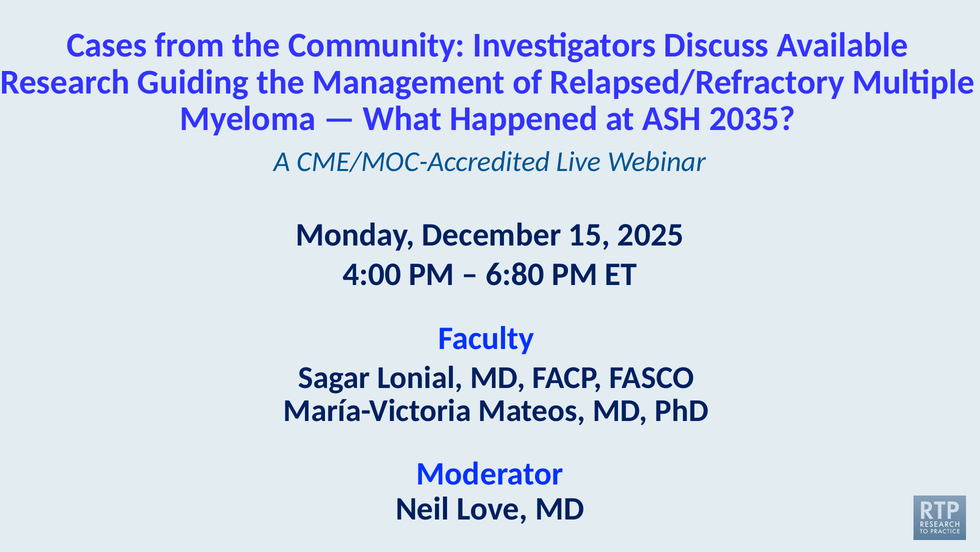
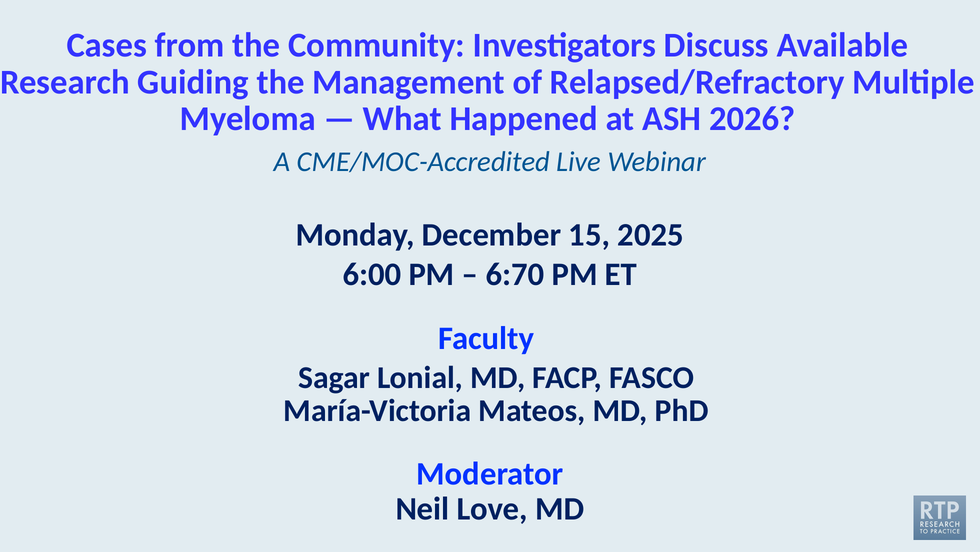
2035: 2035 -> 2026 (752, 119)
4:00: 4:00 -> 6:00 (372, 274)
6:80: 6:80 -> 6:70 (515, 274)
